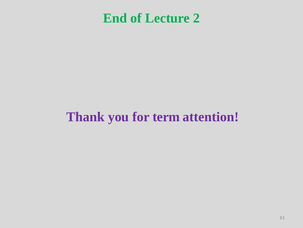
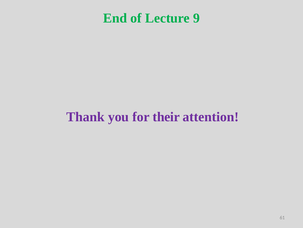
2: 2 -> 9 (196, 18)
term: term -> their (166, 117)
